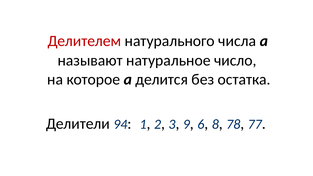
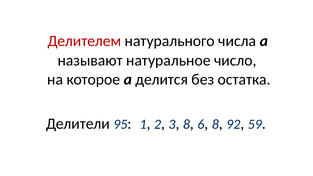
94: 94 -> 95 (120, 124)
9: 9 -> 8 (186, 124)
78: 78 -> 92 (233, 124)
77: 77 -> 59 (255, 124)
